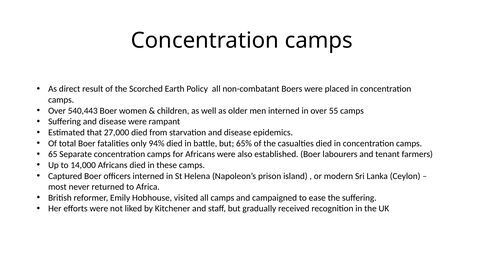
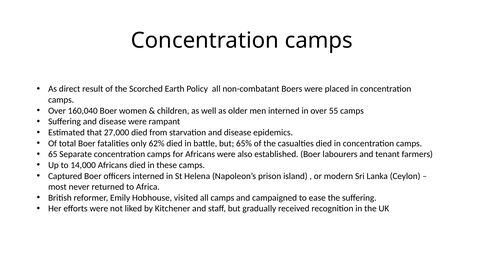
540,443: 540,443 -> 160,040 (83, 111)
94%: 94% -> 62% (157, 144)
